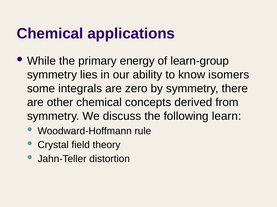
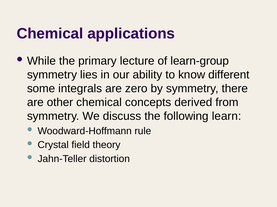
energy: energy -> lecture (137, 61)
isomers: isomers -> different (229, 75)
